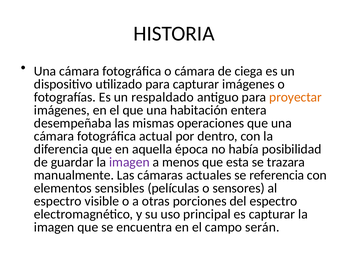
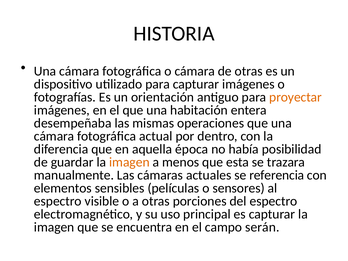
de ciega: ciega -> otras (249, 71)
respaldado: respaldado -> orientación (163, 97)
imagen colour: purple -> orange (129, 162)
